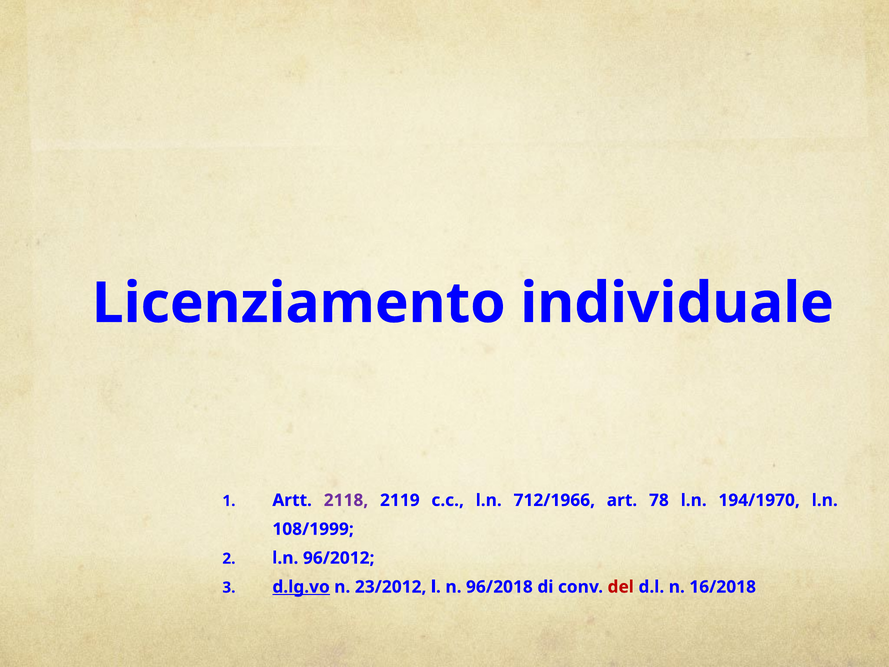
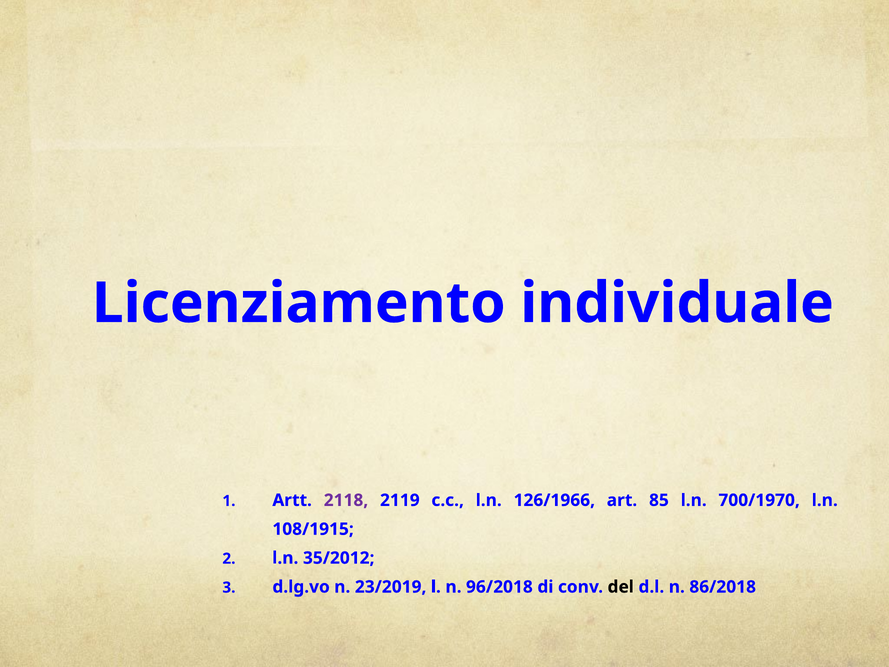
712/1966: 712/1966 -> 126/1966 (554, 500)
78: 78 -> 85 (659, 500)
194/1970: 194/1970 -> 700/1970 (759, 500)
108/1999: 108/1999 -> 108/1915 (313, 529)
96/2012: 96/2012 -> 35/2012 (339, 558)
d.lg.vo underline: present -> none (301, 587)
23/2012: 23/2012 -> 23/2019 (391, 587)
del colour: red -> black (621, 587)
16/2018: 16/2018 -> 86/2018 (723, 587)
